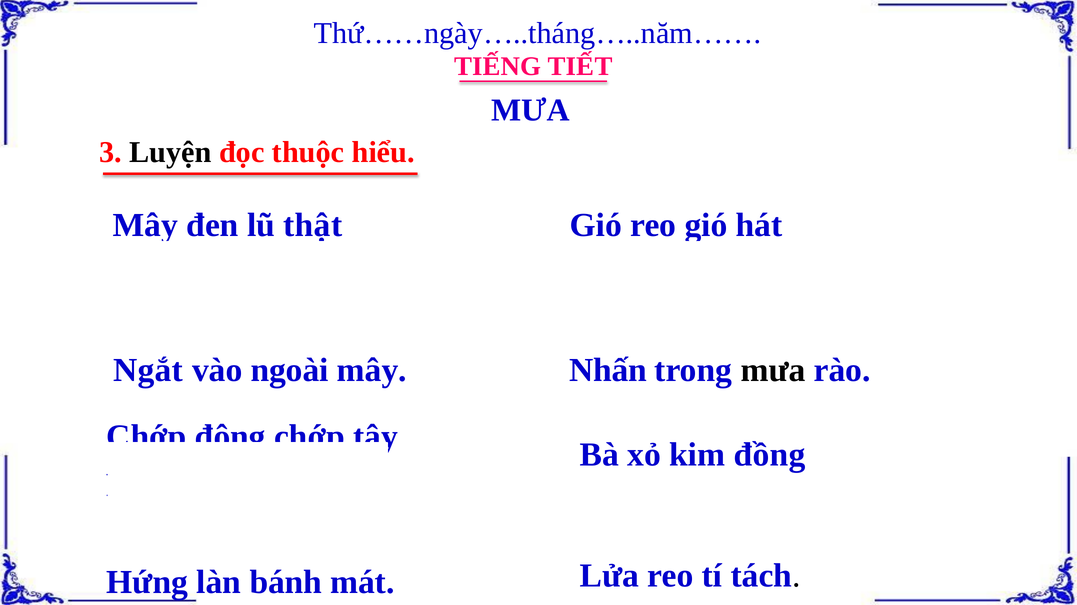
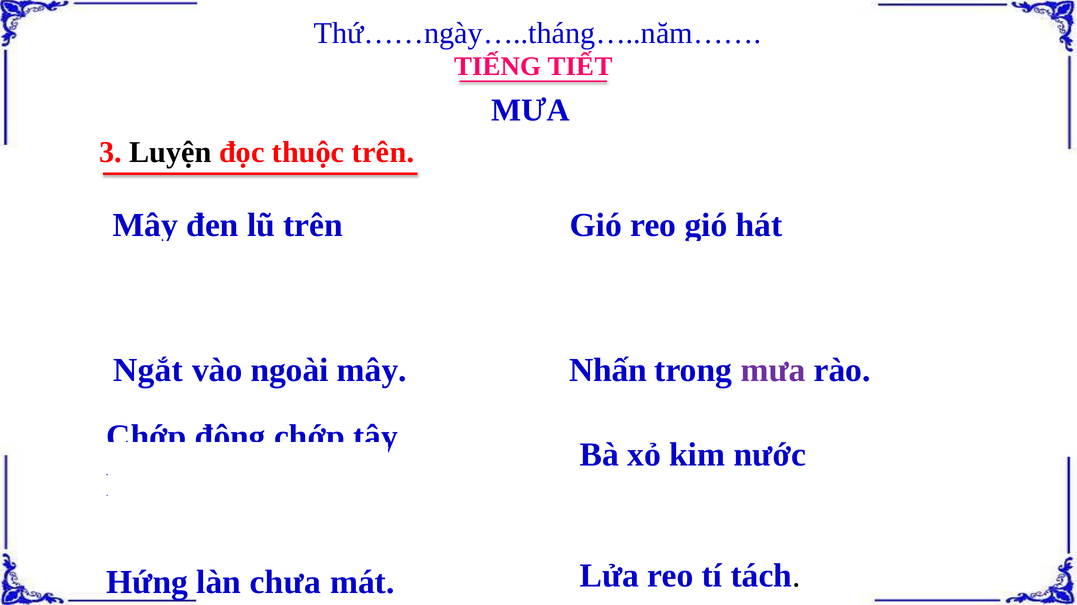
thuộc hiểu: hiểu -> trên (383, 152)
lũ thật: thật -> trên (313, 225)
mưa colour: black -> purple (773, 370)
đồng: đồng -> nước (770, 455)
làn bánh: bánh -> chưa (285, 582)
